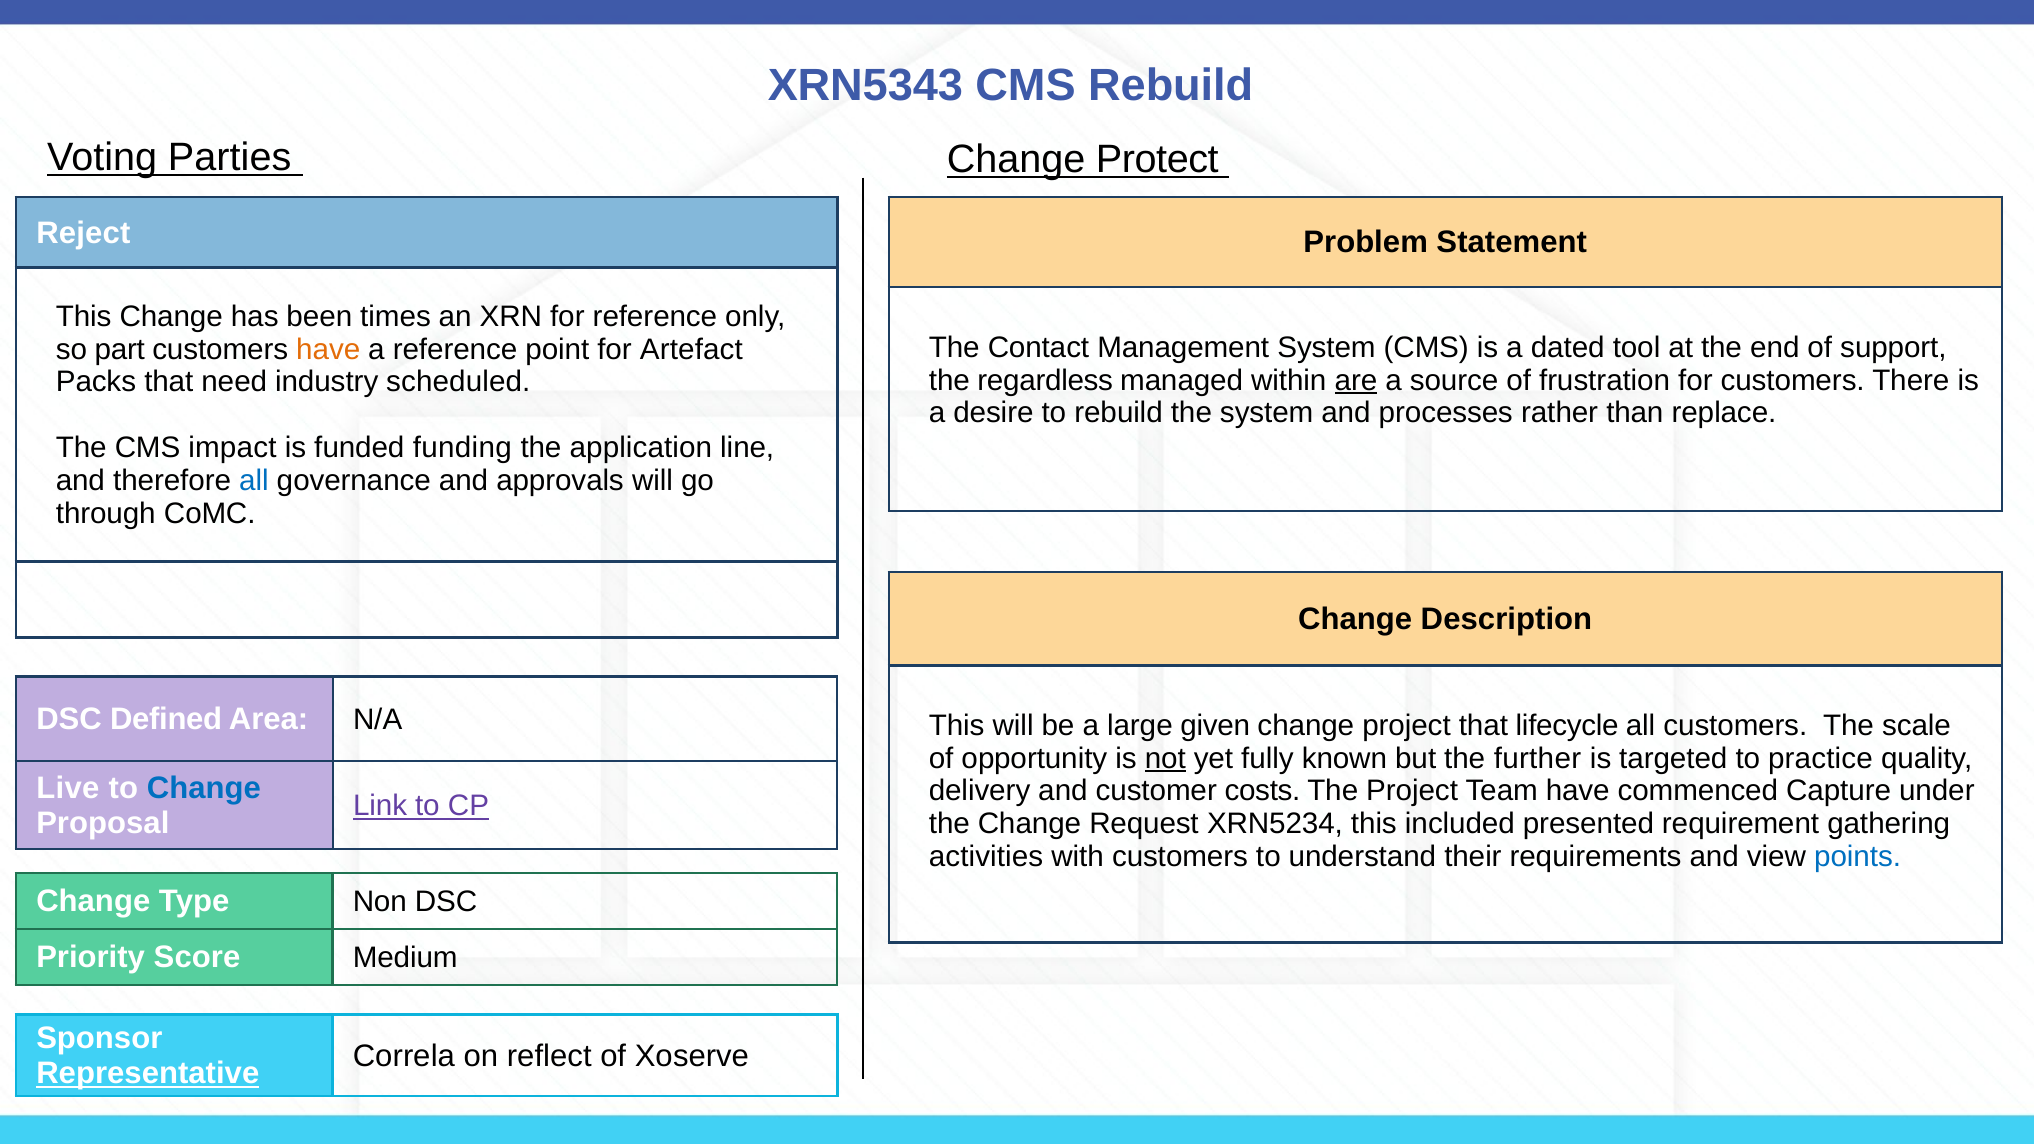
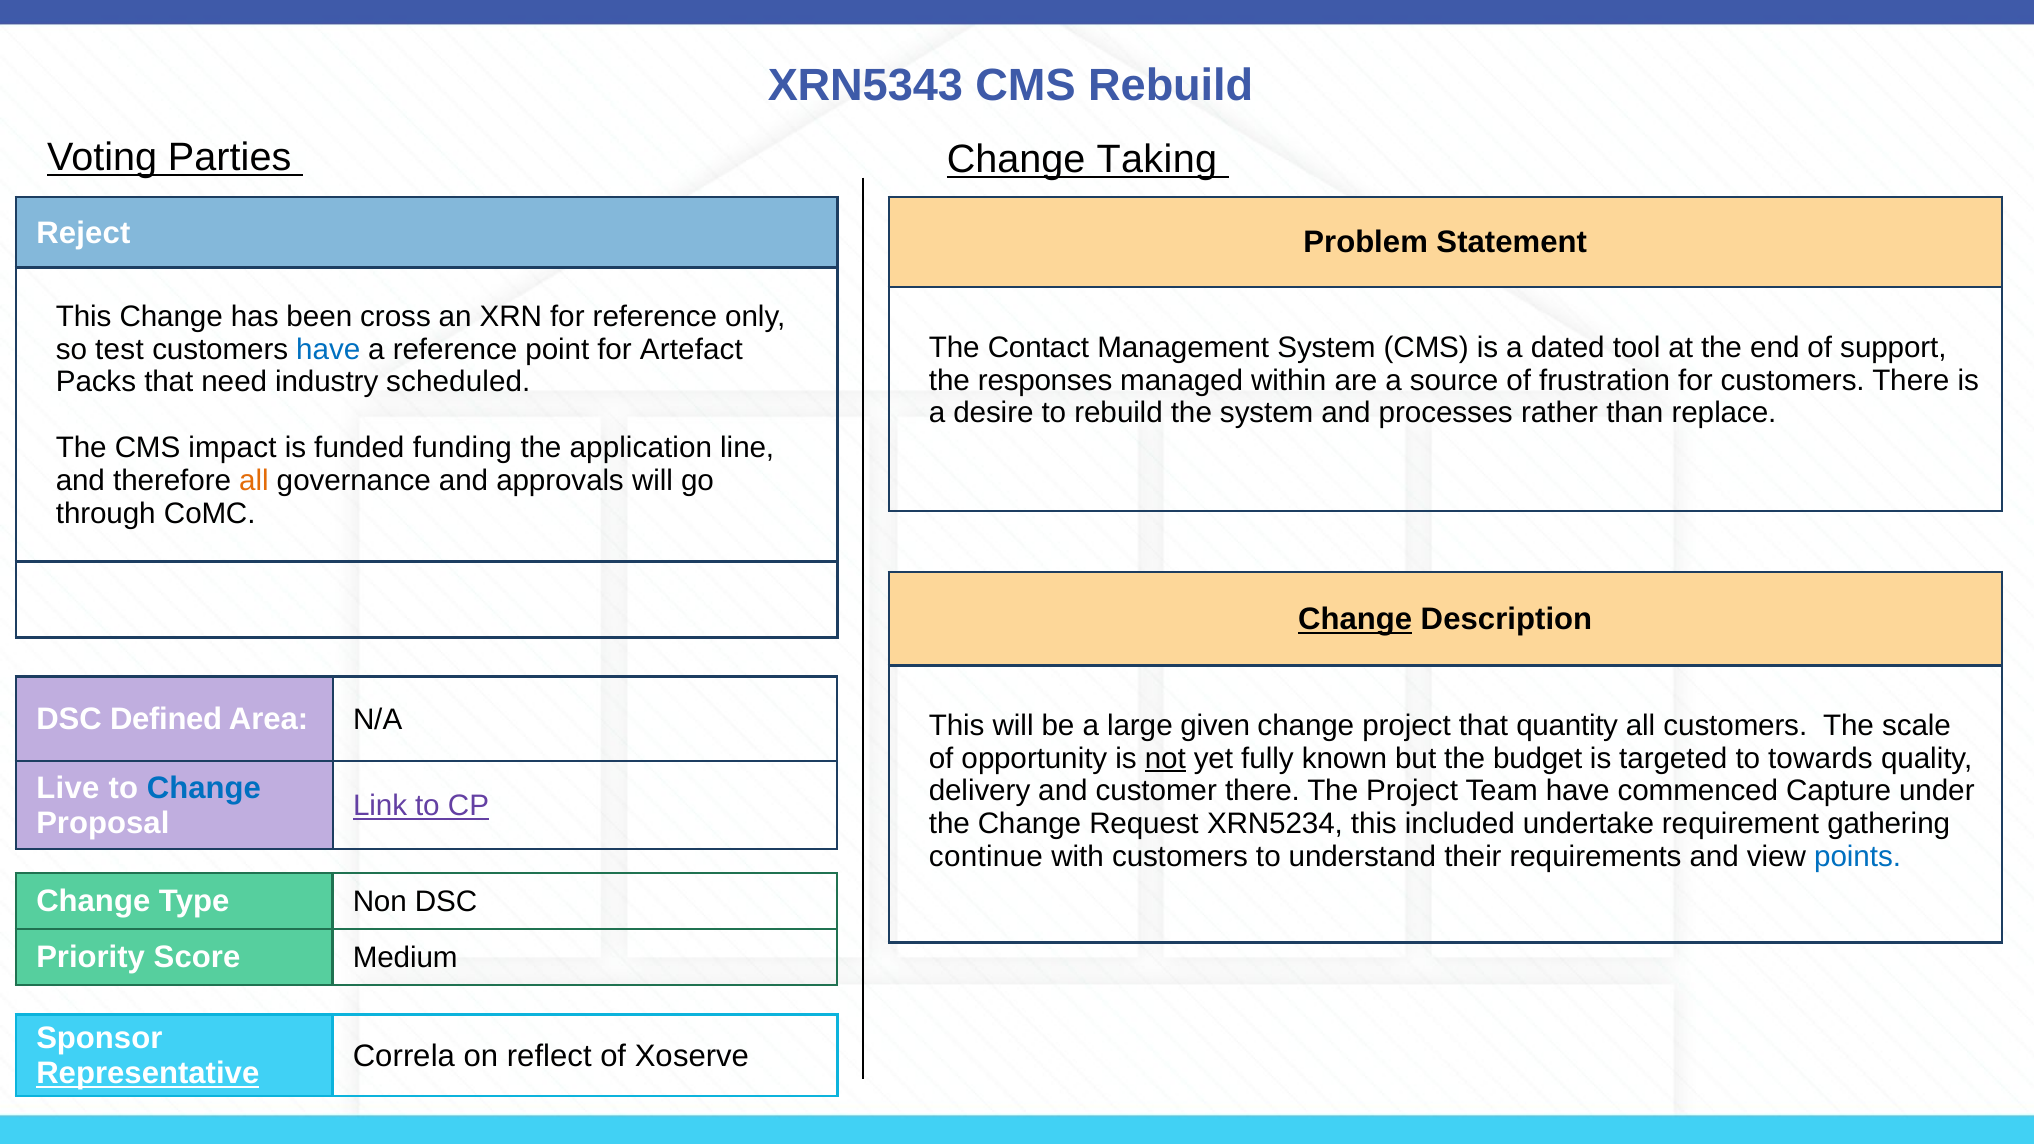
Protect: Protect -> Taking (1157, 160)
times: times -> cross (396, 316)
part: part -> test (119, 349)
have colour: orange -> blue (328, 349)
regardless: regardless -> responses (1045, 380)
are underline: present -> none (1356, 380)
all colour: blue -> orange (254, 481)
Change underline: none -> present (1355, 619)
lifecycle: lifecycle -> quantity (1567, 726)
further: further -> budget (1538, 758)
practice: practice -> towards (1820, 758)
customer costs: costs -> there (1262, 791)
presented: presented -> undertake (1588, 824)
activities: activities -> continue (986, 857)
